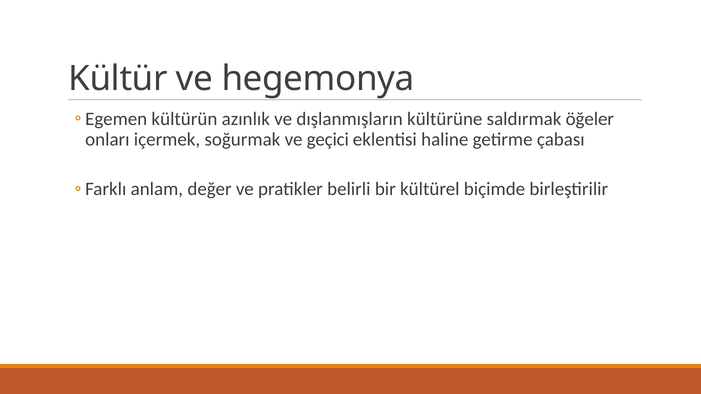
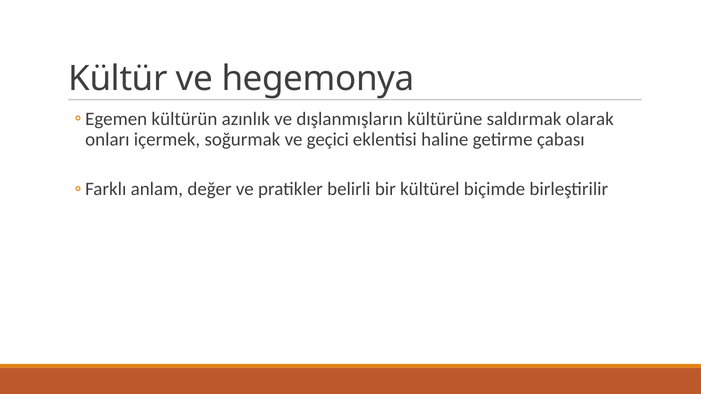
öğeler: öğeler -> olarak (590, 119)
